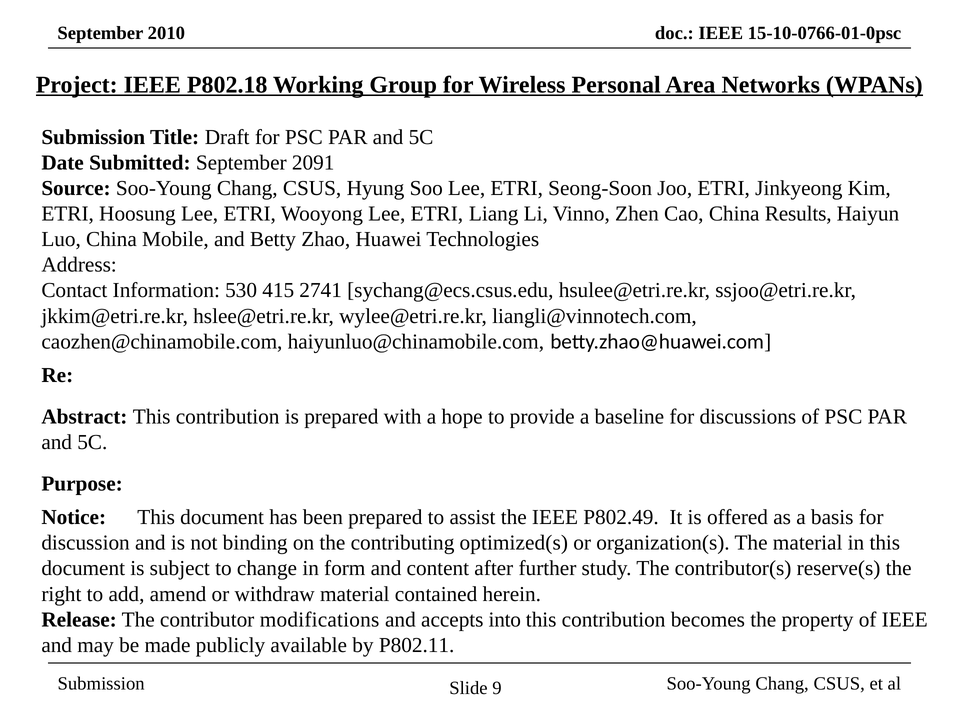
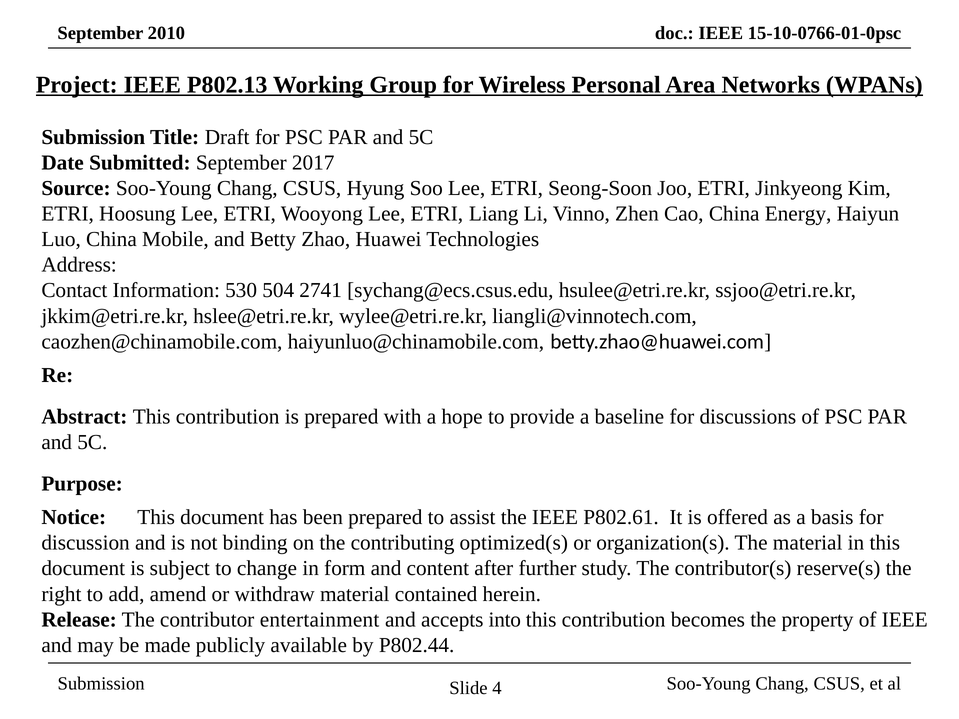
P802.18: P802.18 -> P802.13 (227, 85)
2091: 2091 -> 2017 (313, 163)
Results: Results -> Energy (798, 214)
415: 415 -> 504 (278, 291)
P802.49: P802.49 -> P802.61 (621, 518)
modifications: modifications -> entertainment (320, 620)
P802.11: P802.11 -> P802.44 (417, 645)
9: 9 -> 4 (497, 689)
